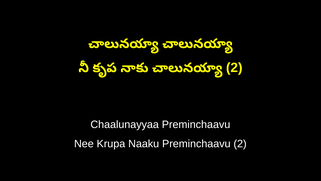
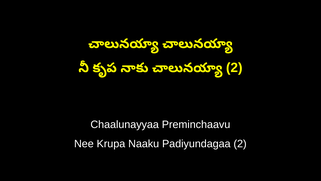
Naaku Preminchaavu: Preminchaavu -> Padiyundagaa (196, 144)
